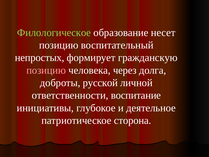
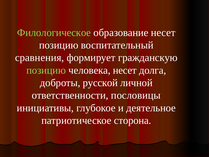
непростых: непростых -> сравнения (40, 58)
позицию colour: pink -> light green (46, 70)
человека через: через -> несет (125, 70)
воспитание: воспитание -> пословицы (136, 95)
